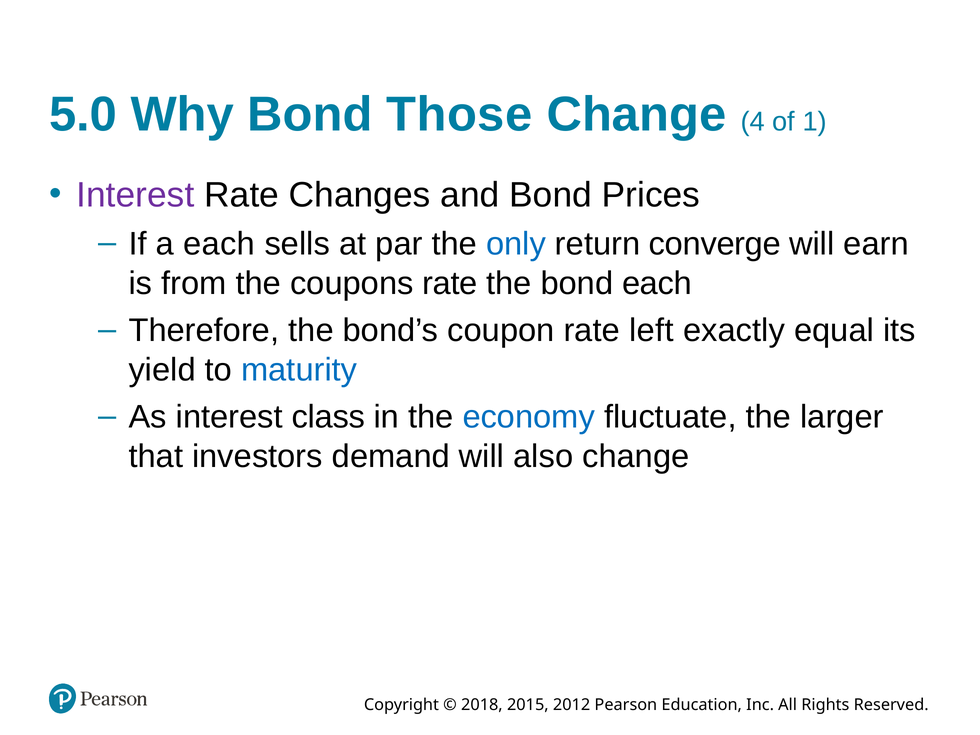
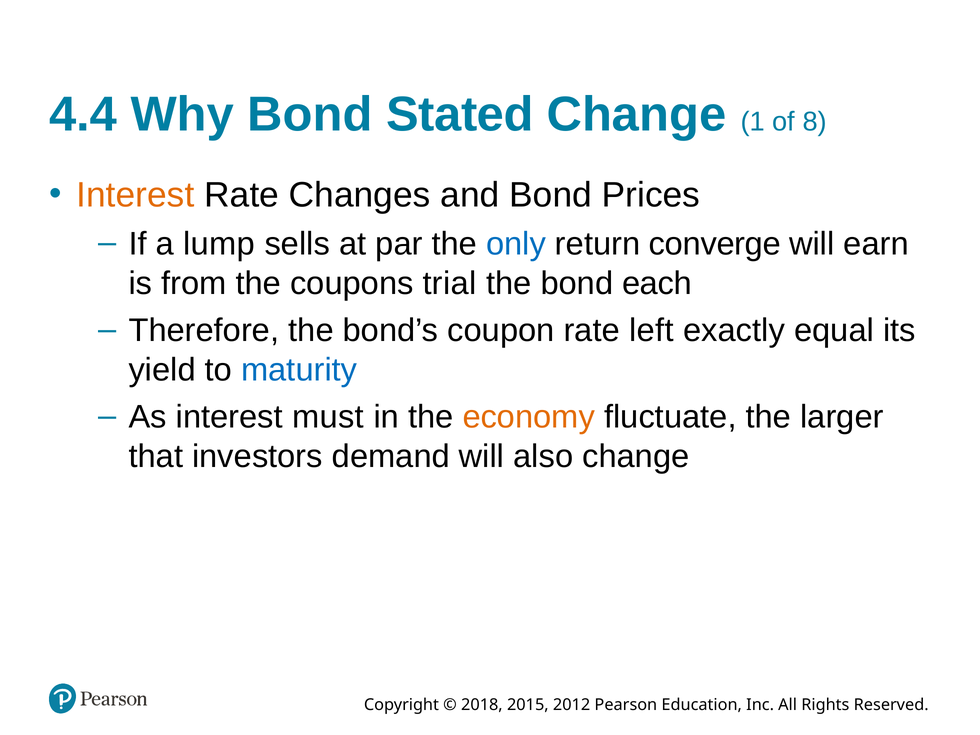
5.0: 5.0 -> 4.4 (83, 115)
Those: Those -> Stated (460, 115)
4: 4 -> 1 (753, 122)
1: 1 -> 8 (815, 122)
Interest colour: purple -> orange (135, 195)
a each: each -> lump (219, 244)
coupons rate: rate -> trial (450, 283)
class: class -> must (328, 417)
economy colour: blue -> orange (529, 417)
